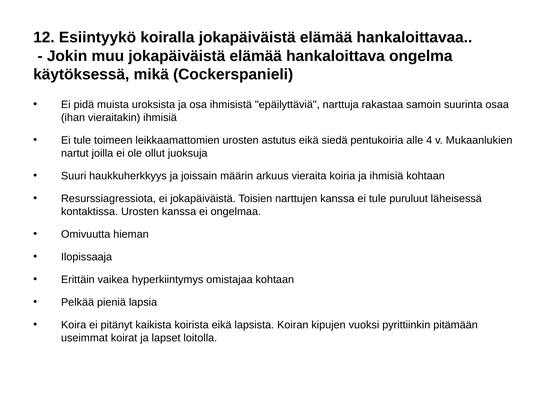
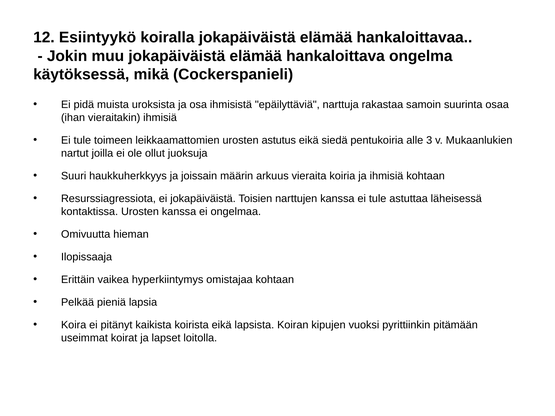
4: 4 -> 3 (429, 140)
puruluut: puruluut -> astuttaa (409, 199)
